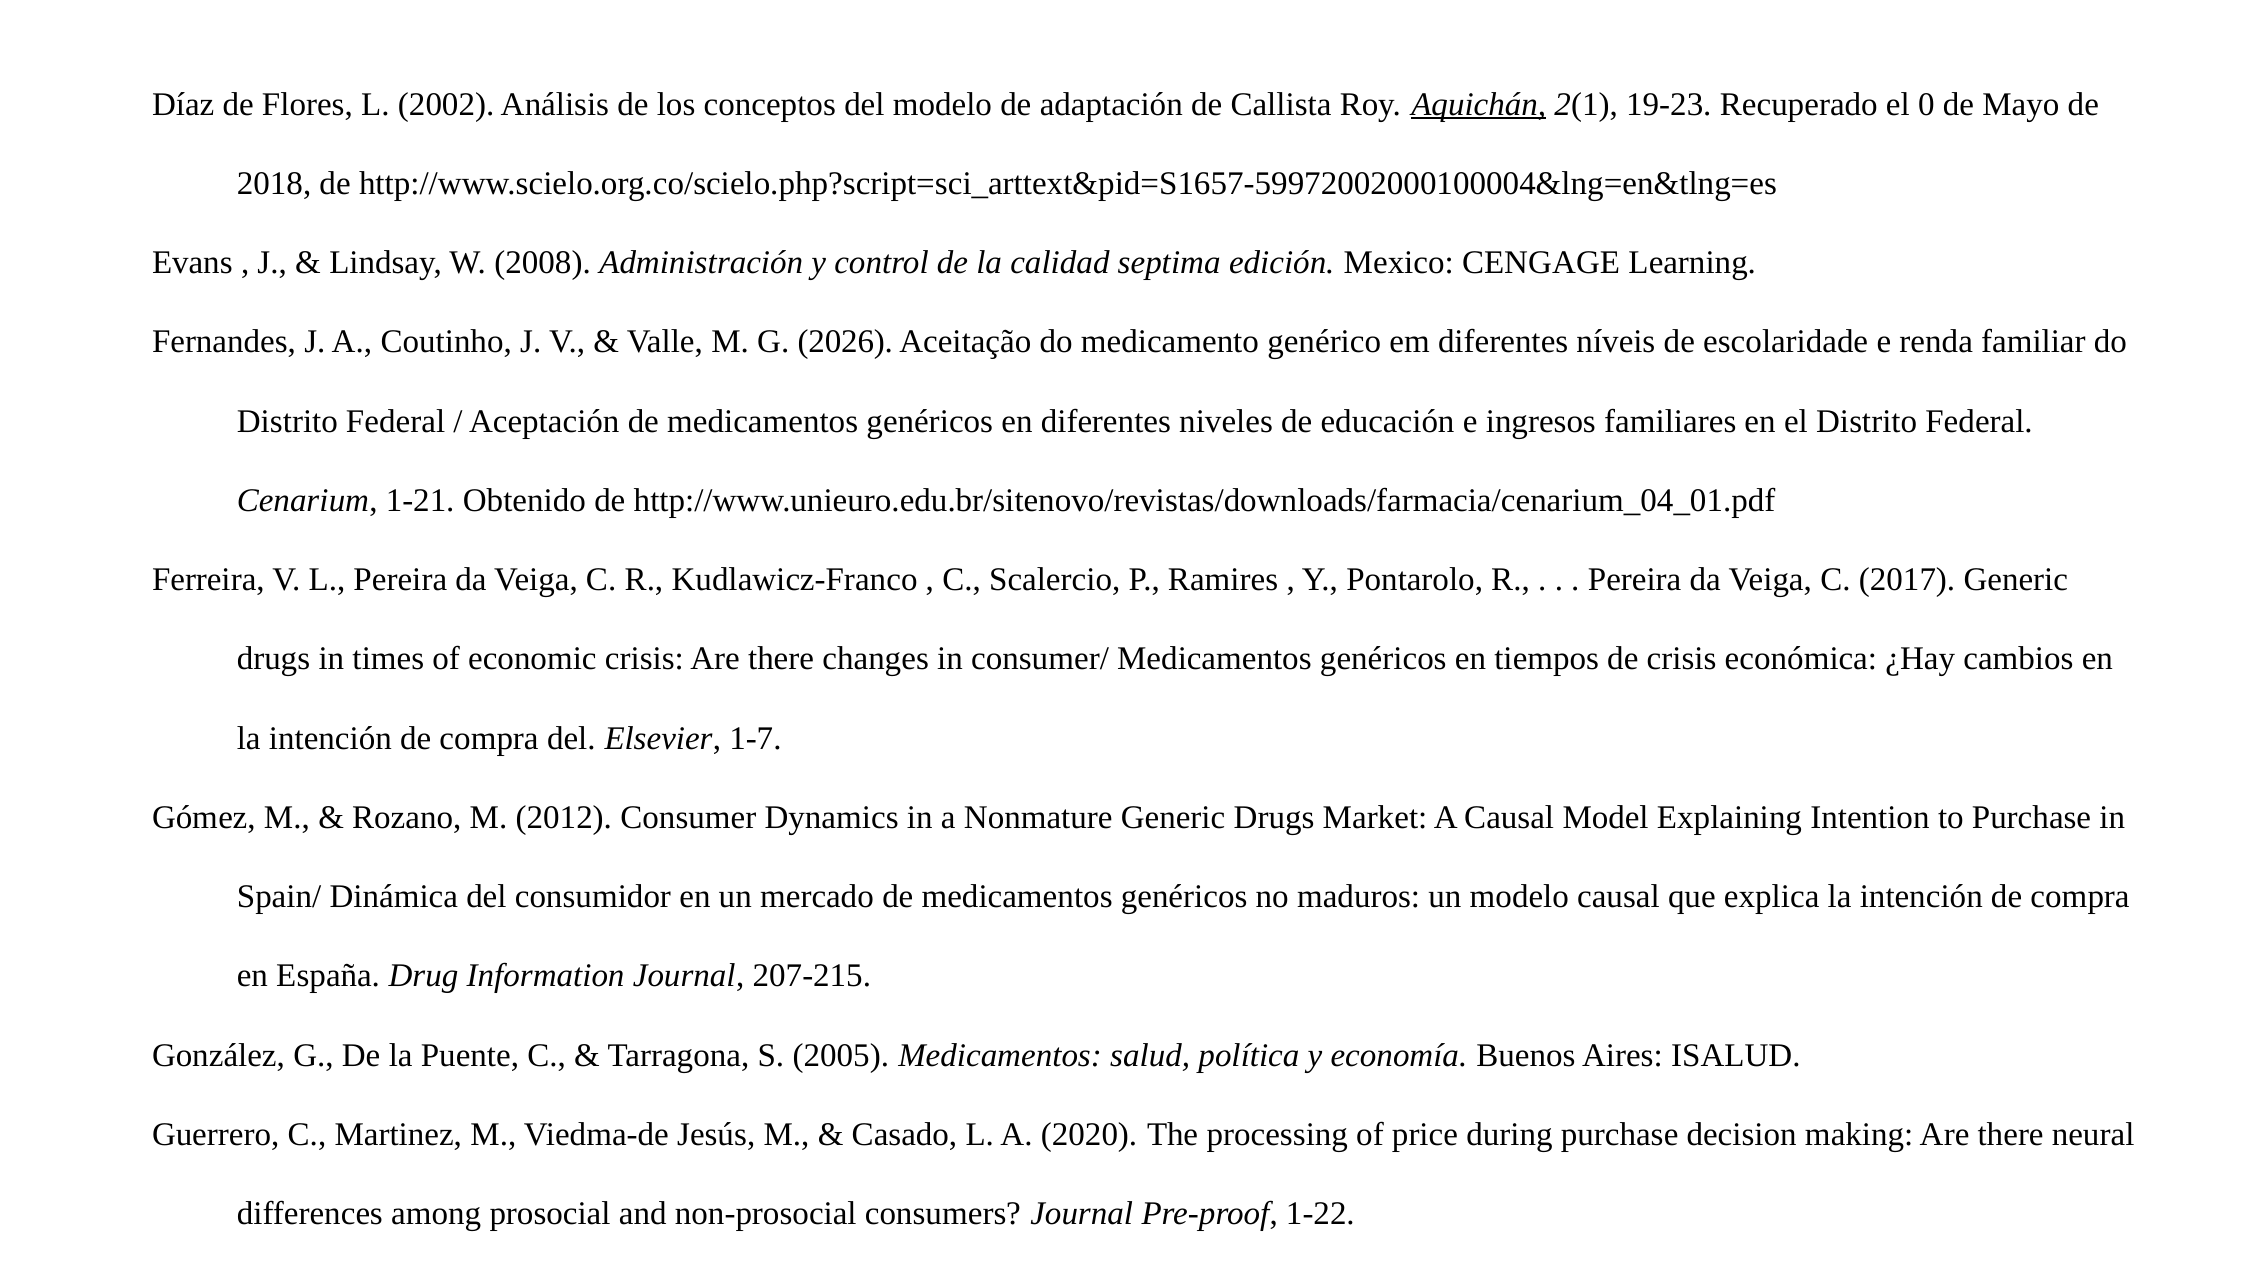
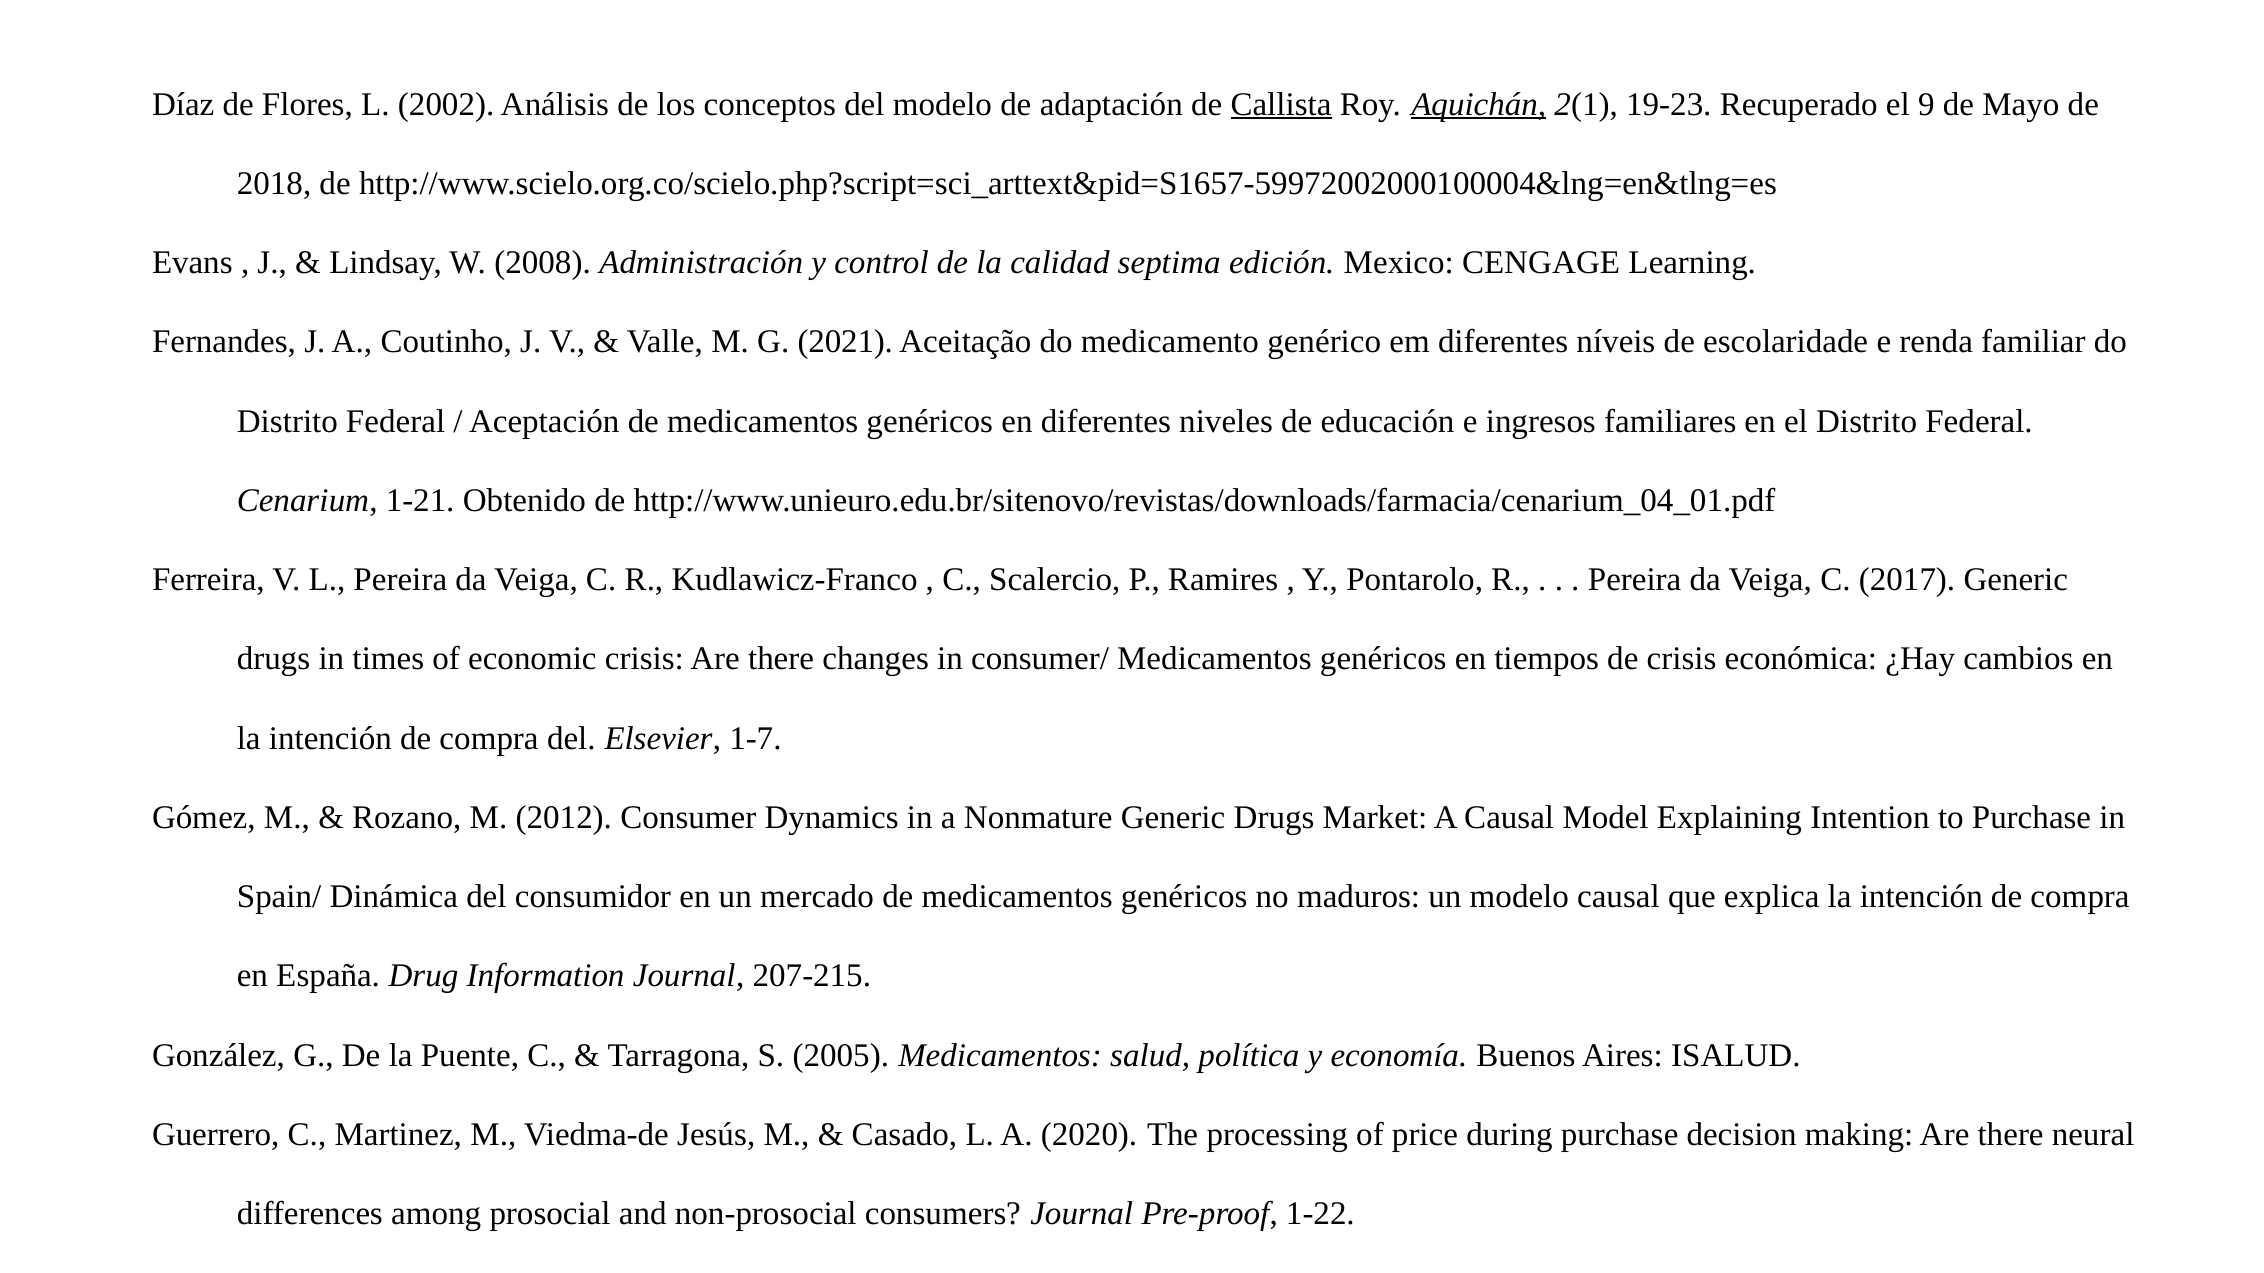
Callista underline: none -> present (1281, 104)
0: 0 -> 9 (1926, 104)
2026: 2026 -> 2021 (845, 342)
